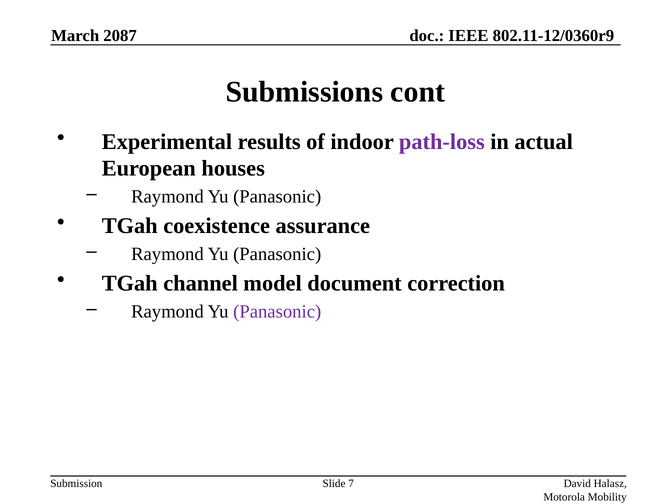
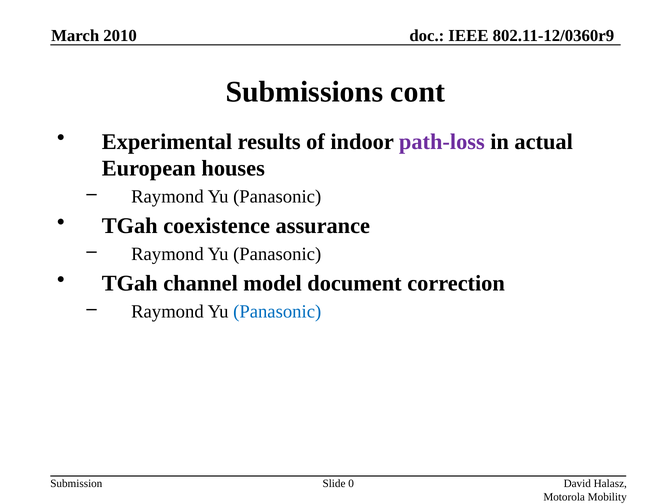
2087: 2087 -> 2010 (120, 36)
Panasonic colour: purple -> blue (277, 311)
7: 7 -> 0 (351, 483)
